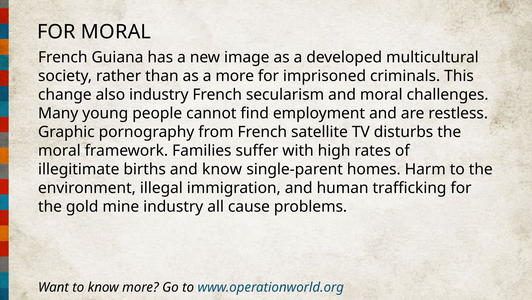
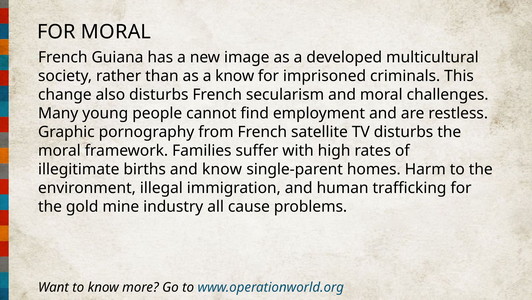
a more: more -> know (235, 76)
also industry: industry -> disturbs (159, 95)
